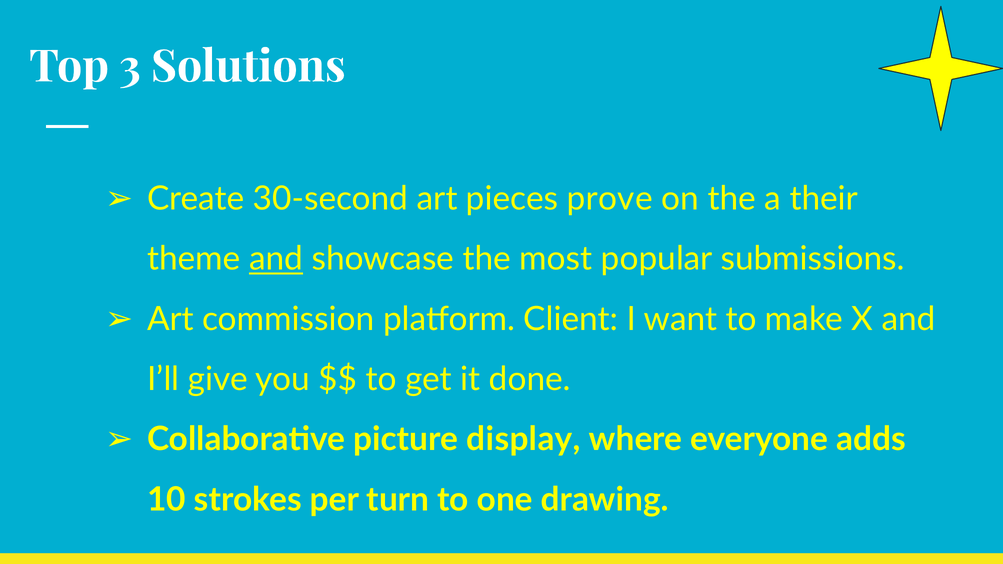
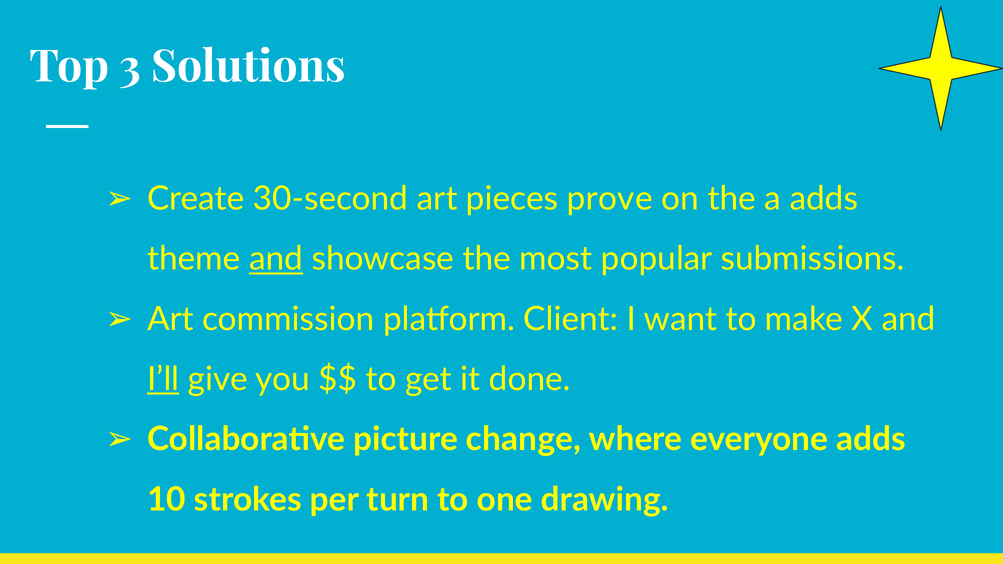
a their: their -> adds (824, 199)
I’ll underline: none -> present (163, 379)
display: display -> change (524, 440)
